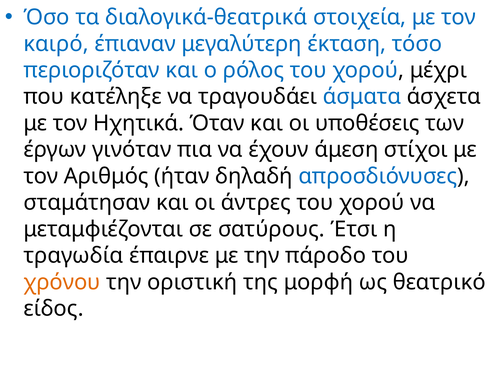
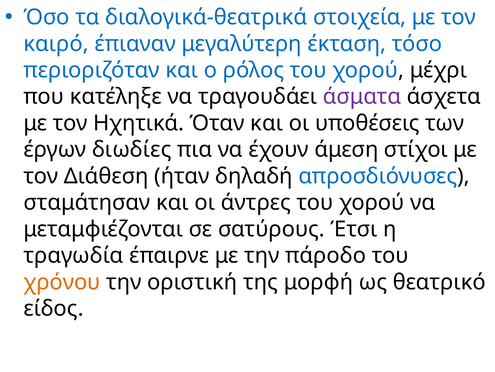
άσματα colour: blue -> purple (362, 97)
γινόταν: γινόταν -> διωδίες (132, 149)
Αριθμός: Αριθμός -> Διάθεση (106, 176)
